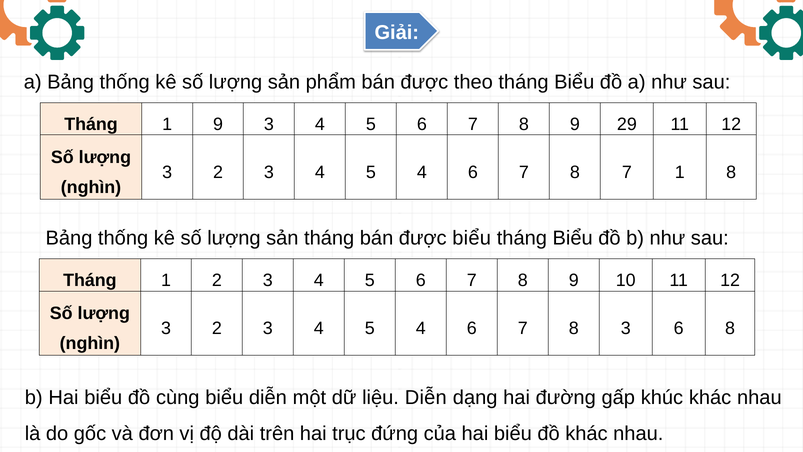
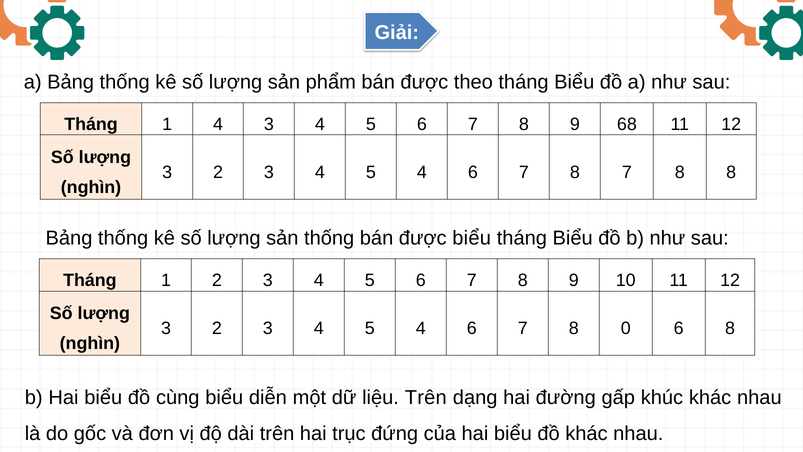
1 9: 9 -> 4 (218, 124)
29: 29 -> 68 (627, 124)
8 7 1: 1 -> 8 (680, 172)
sản tháng: tháng -> thống (329, 238)
8 3: 3 -> 0 (626, 328)
liệu Diễn: Diễn -> Trên (426, 397)
